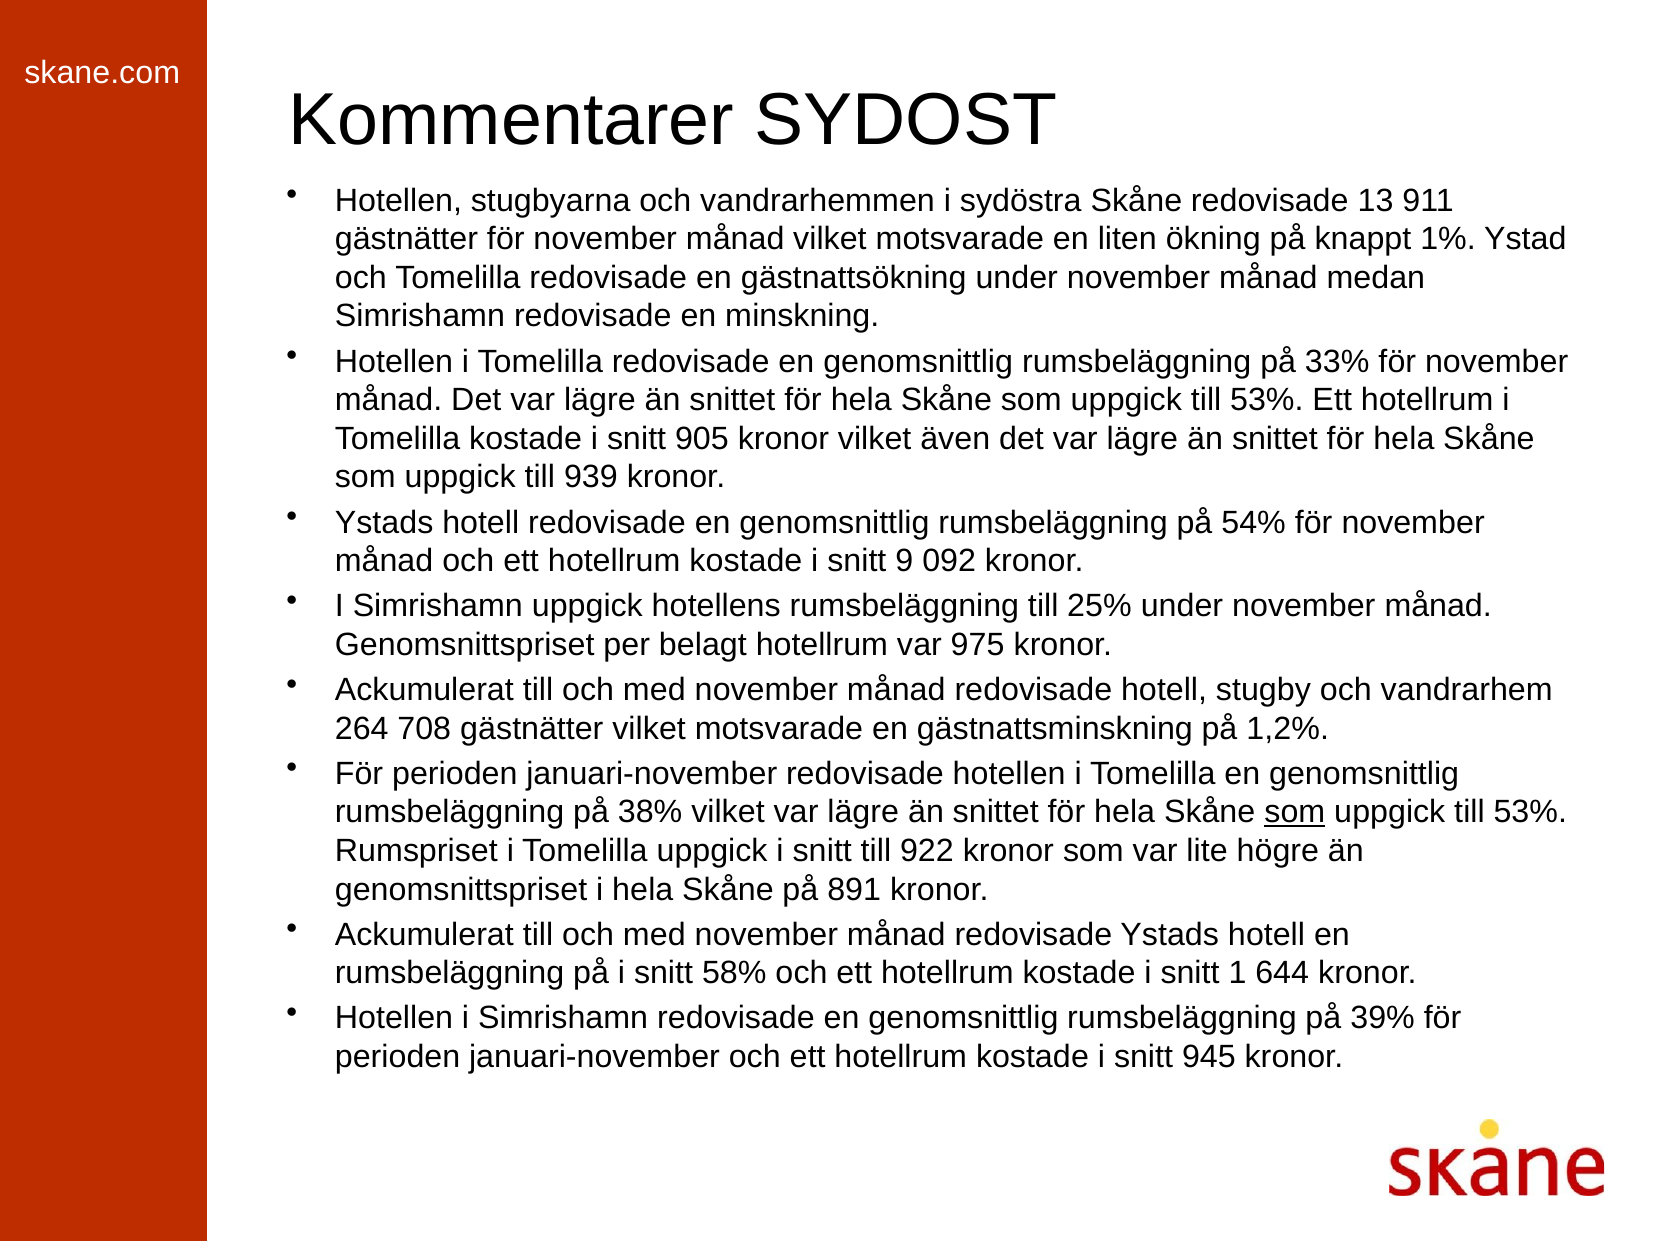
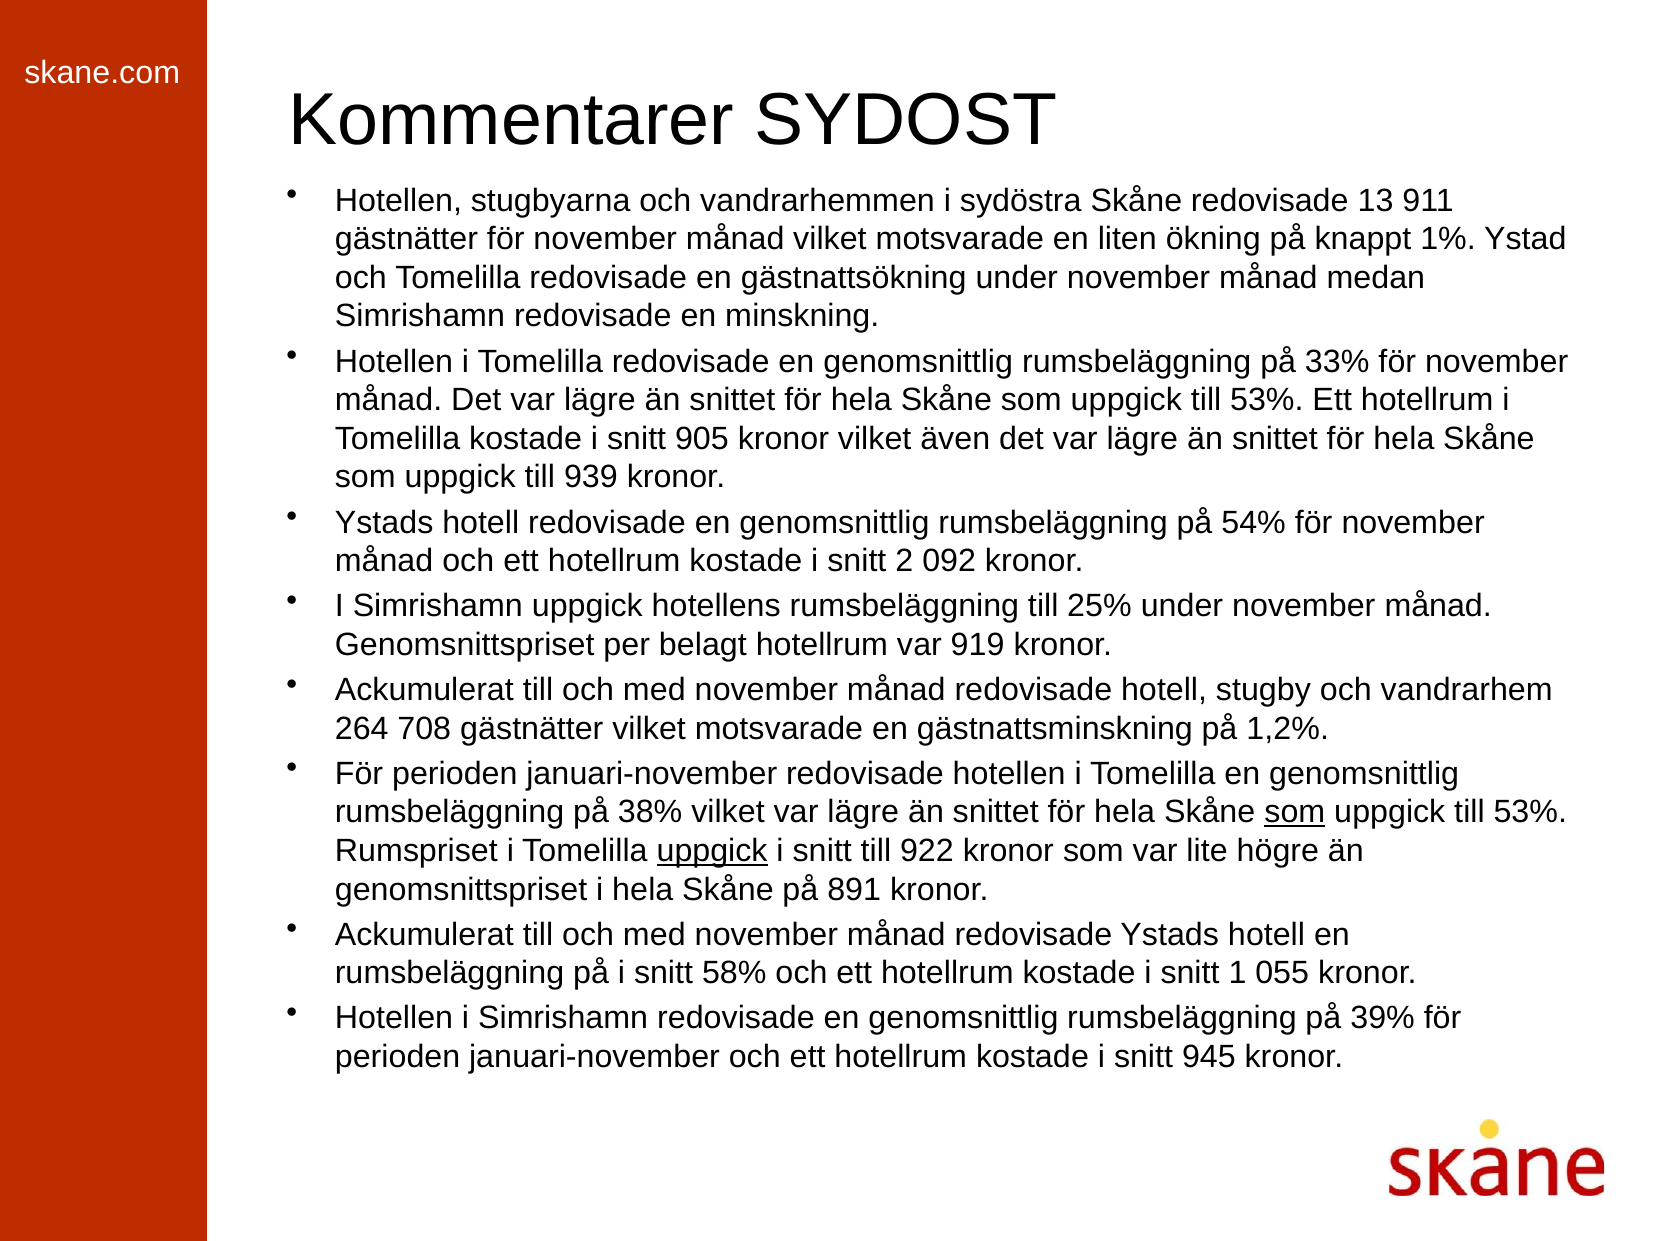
9: 9 -> 2 (904, 561)
975: 975 -> 919 (978, 645)
uppgick underline: none -> present (712, 851)
644: 644 -> 055 (1282, 973)
